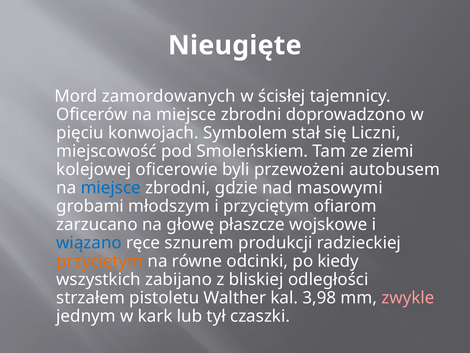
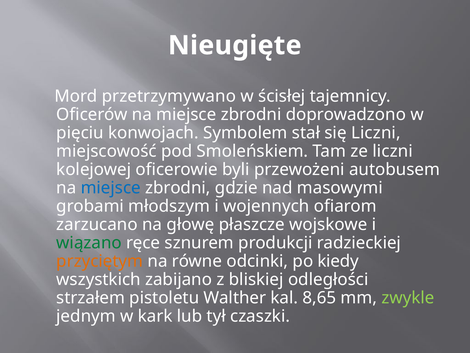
zamordowanych: zamordowanych -> przetrzymywano (169, 96)
ze ziemi: ziemi -> liczni (393, 151)
i przyciętym: przyciętym -> wojennych (266, 206)
wiązano colour: blue -> green (89, 242)
3,98: 3,98 -> 8,65 (319, 297)
zwykle colour: pink -> light green (408, 297)
